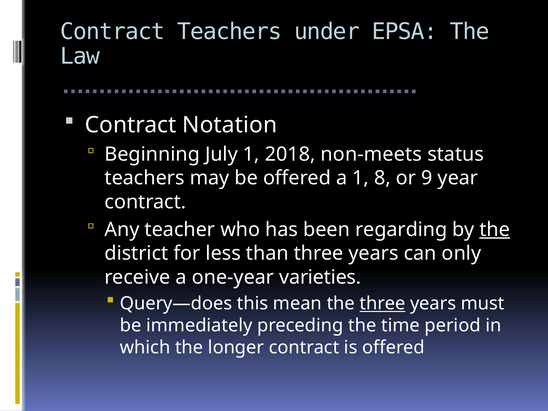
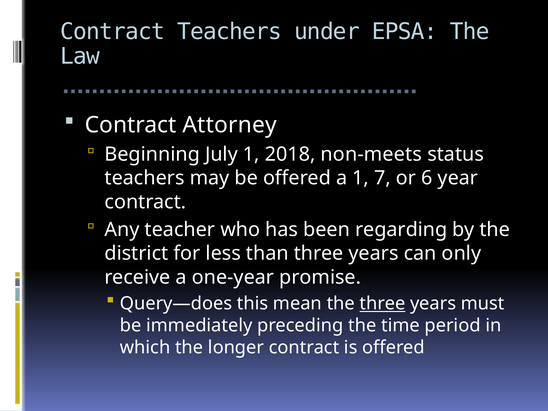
Notation: Notation -> Attorney (230, 125)
8: 8 -> 7 (382, 178)
9: 9 -> 6 (427, 178)
the underline: present -> none (495, 230)
varieties: varieties -> promise (320, 277)
